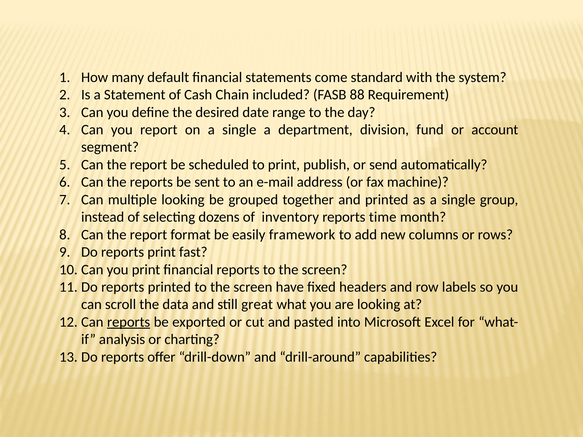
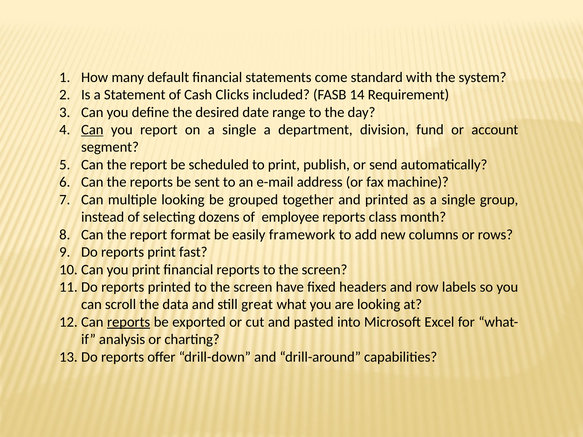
Chain: Chain -> Clicks (232, 95)
88: 88 -> 14 (357, 95)
Can underline: none -> present (92, 130)
inventory: inventory -> employee (290, 217)
time: time -> class (383, 217)
